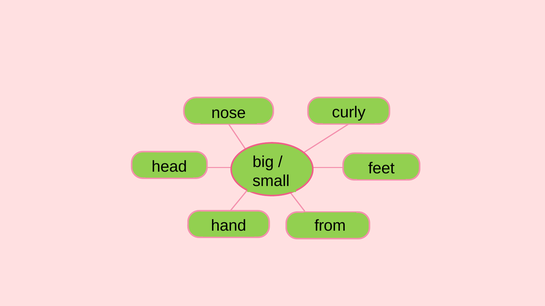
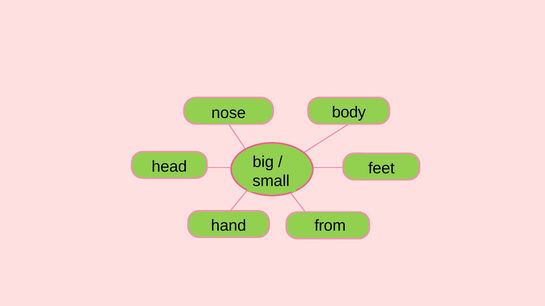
curly: curly -> body (349, 113)
